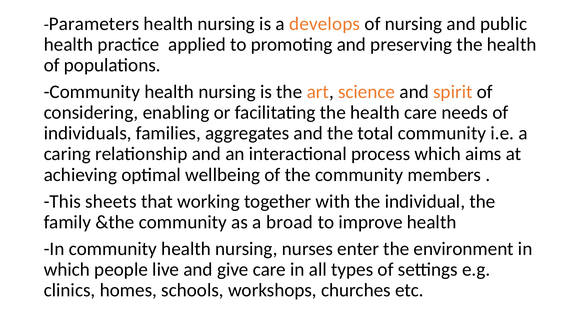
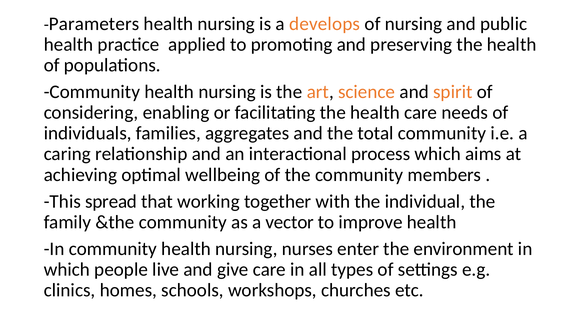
sheets: sheets -> spread (111, 201)
broad: broad -> vector (290, 222)
